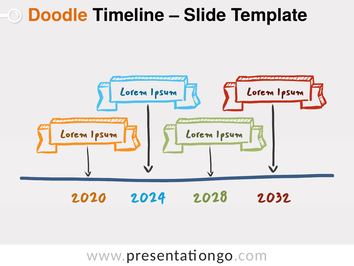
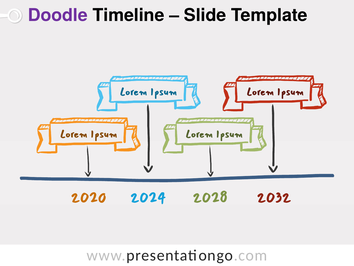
Doodle colour: orange -> purple (58, 15)
